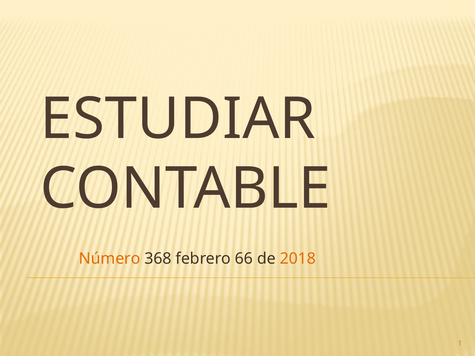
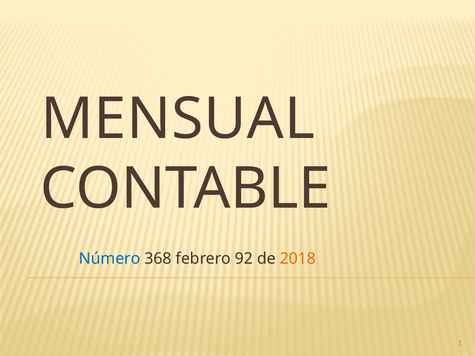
ESTUDIAR: ESTUDIAR -> MENSUAL (178, 119)
Número colour: orange -> blue (110, 259)
66: 66 -> 92 (244, 259)
